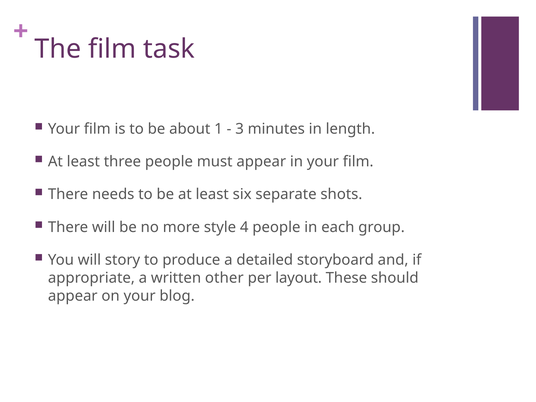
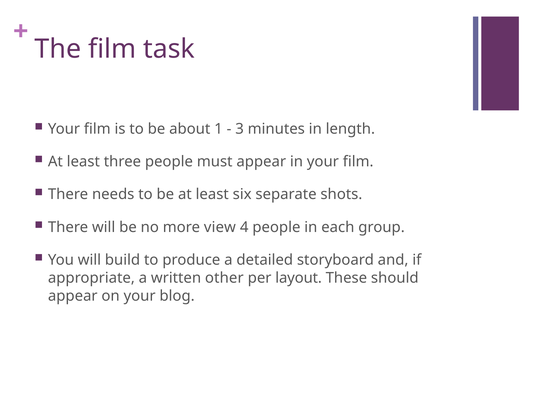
style: style -> view (220, 227)
story: story -> build (123, 260)
